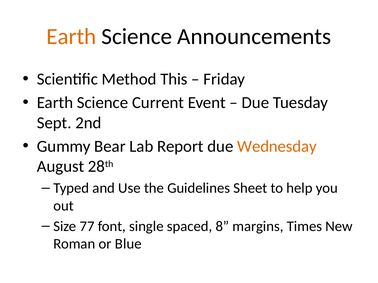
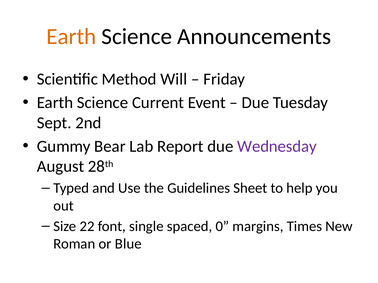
This: This -> Will (174, 79)
Wednesday colour: orange -> purple (277, 147)
77: 77 -> 22 (87, 227)
8: 8 -> 0 (222, 227)
